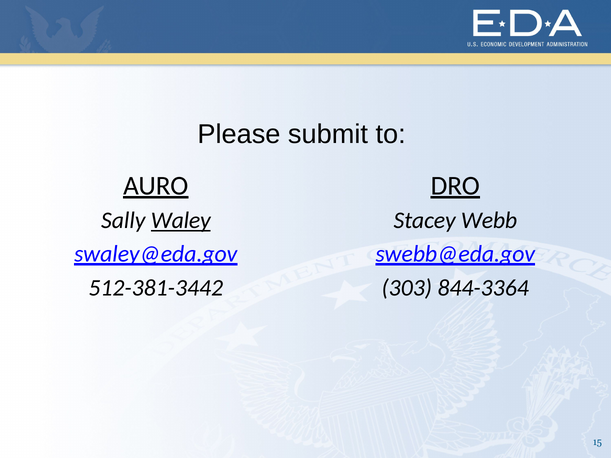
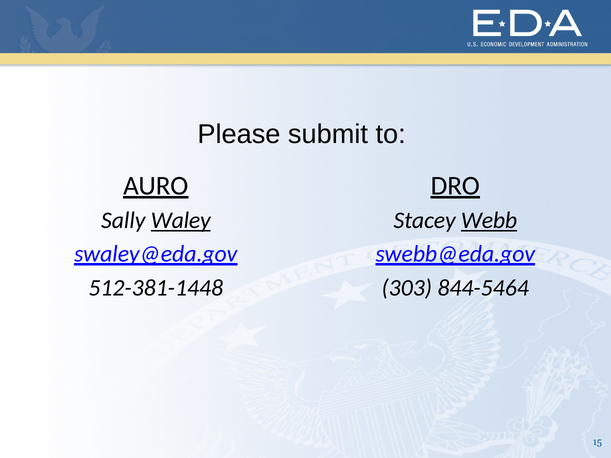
Webb underline: none -> present (489, 221)
512-381-3442: 512-381-3442 -> 512-381-1448 (156, 288)
844-3364: 844-3364 -> 844-5464 (483, 288)
